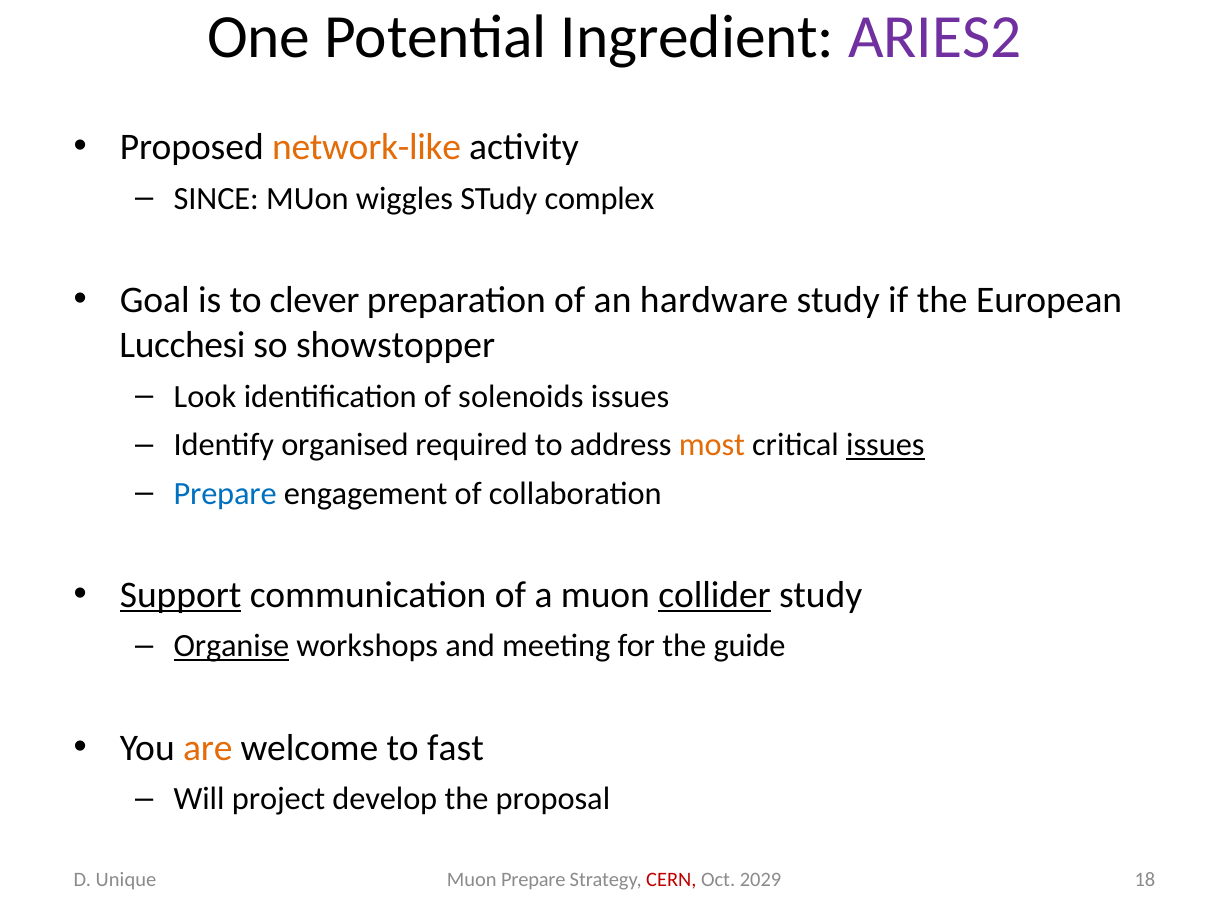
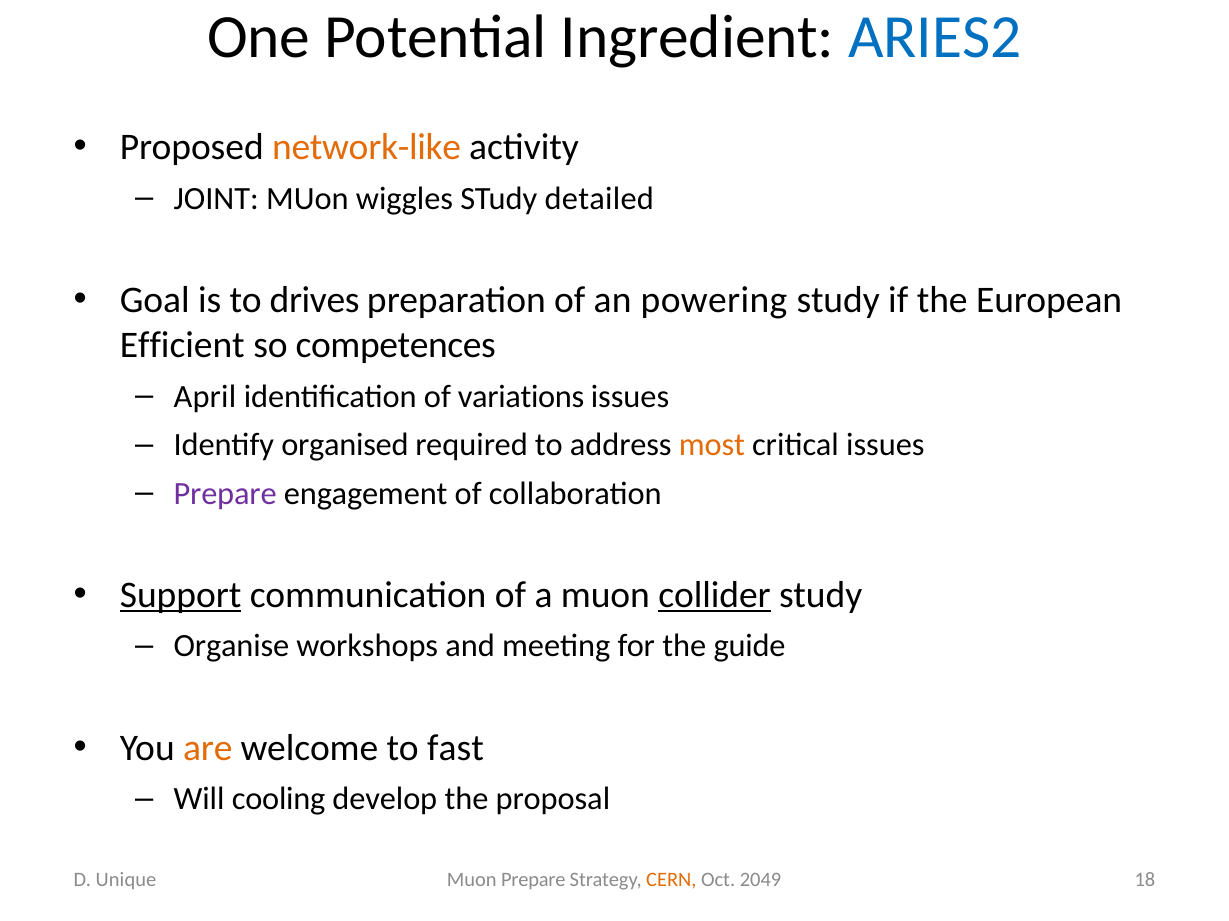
ARIES2 colour: purple -> blue (935, 38)
SINCE: SINCE -> JOINT (216, 199)
complex: complex -> detailed (599, 199)
clever: clever -> drives (315, 301)
hardware: hardware -> powering (714, 301)
Lucchesi: Lucchesi -> Efficient (182, 346)
showstopper: showstopper -> competences (396, 346)
Look: Look -> April (205, 397)
solenoids: solenoids -> variations (521, 397)
issues underline: present -> none (885, 445)
Prepare colour: blue -> purple (225, 494)
Organise underline: present -> none (231, 647)
project: project -> cooling (279, 800)
CERN colour: red -> orange (671, 880)
2029: 2029 -> 2049 (761, 880)
